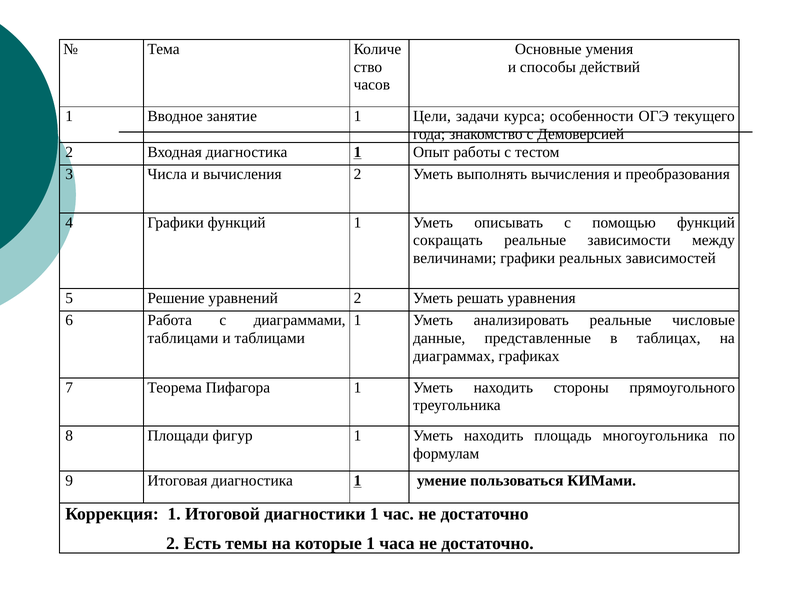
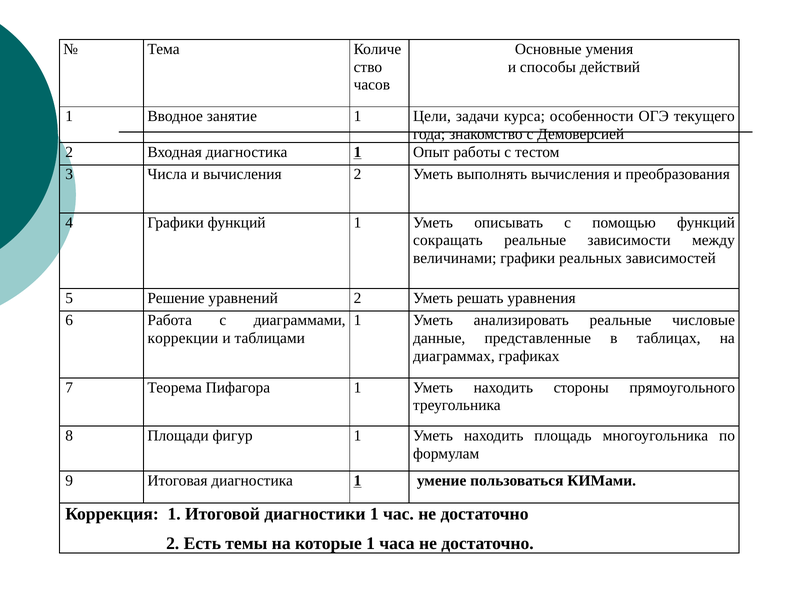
таблицами: таблицами -> коррекции (183, 338)
